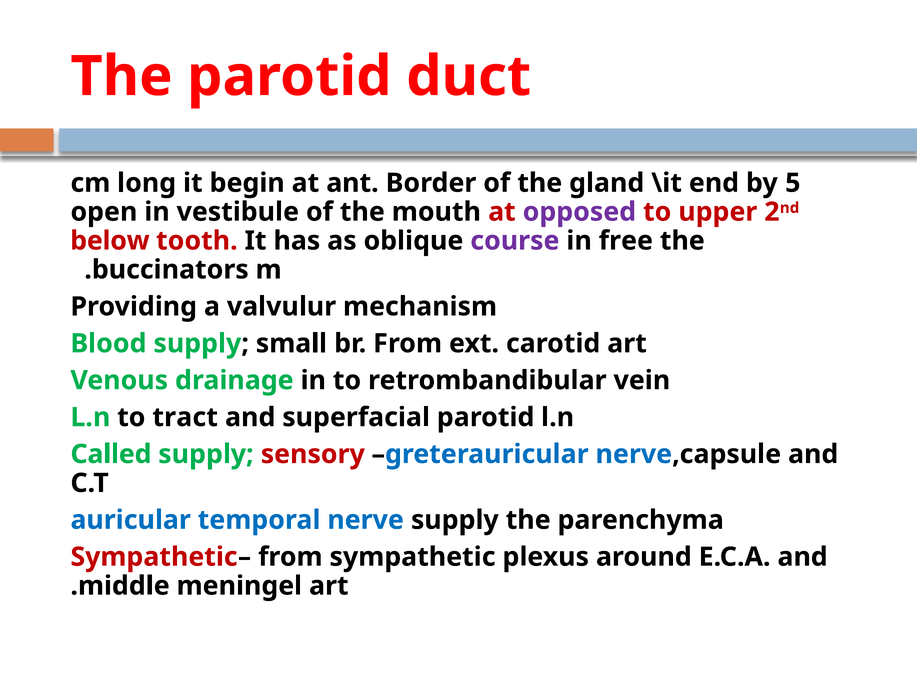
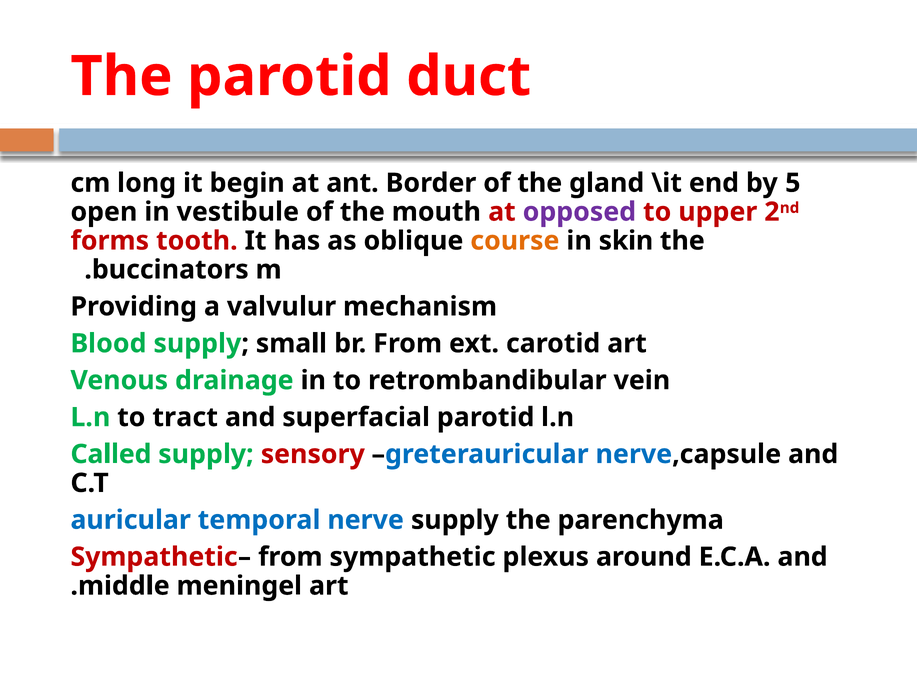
below: below -> forms (110, 241)
course colour: purple -> orange (515, 241)
free: free -> skin (626, 241)
